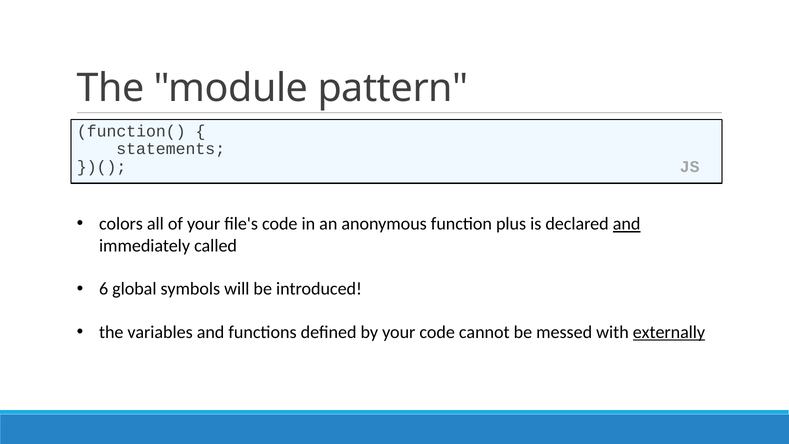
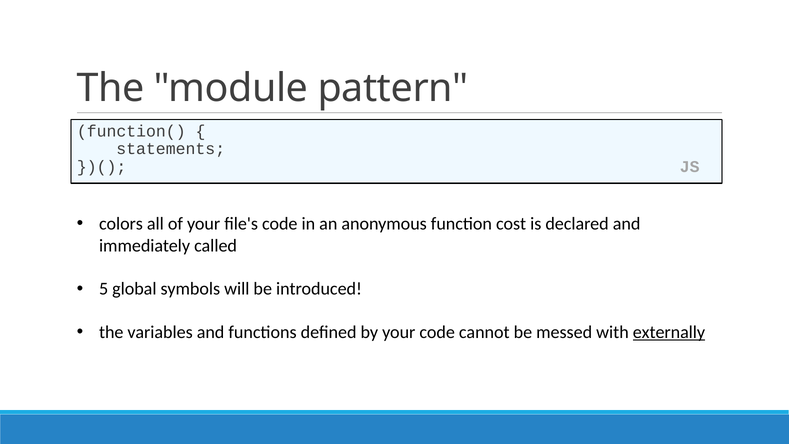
plus: plus -> cost (511, 224)
and underline: present -> none (627, 224)
6: 6 -> 5 (104, 289)
